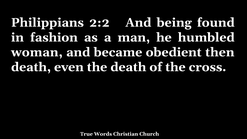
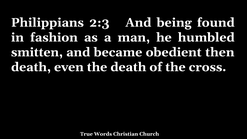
2:2: 2:2 -> 2:3 (99, 23)
woman: woman -> smitten (37, 52)
